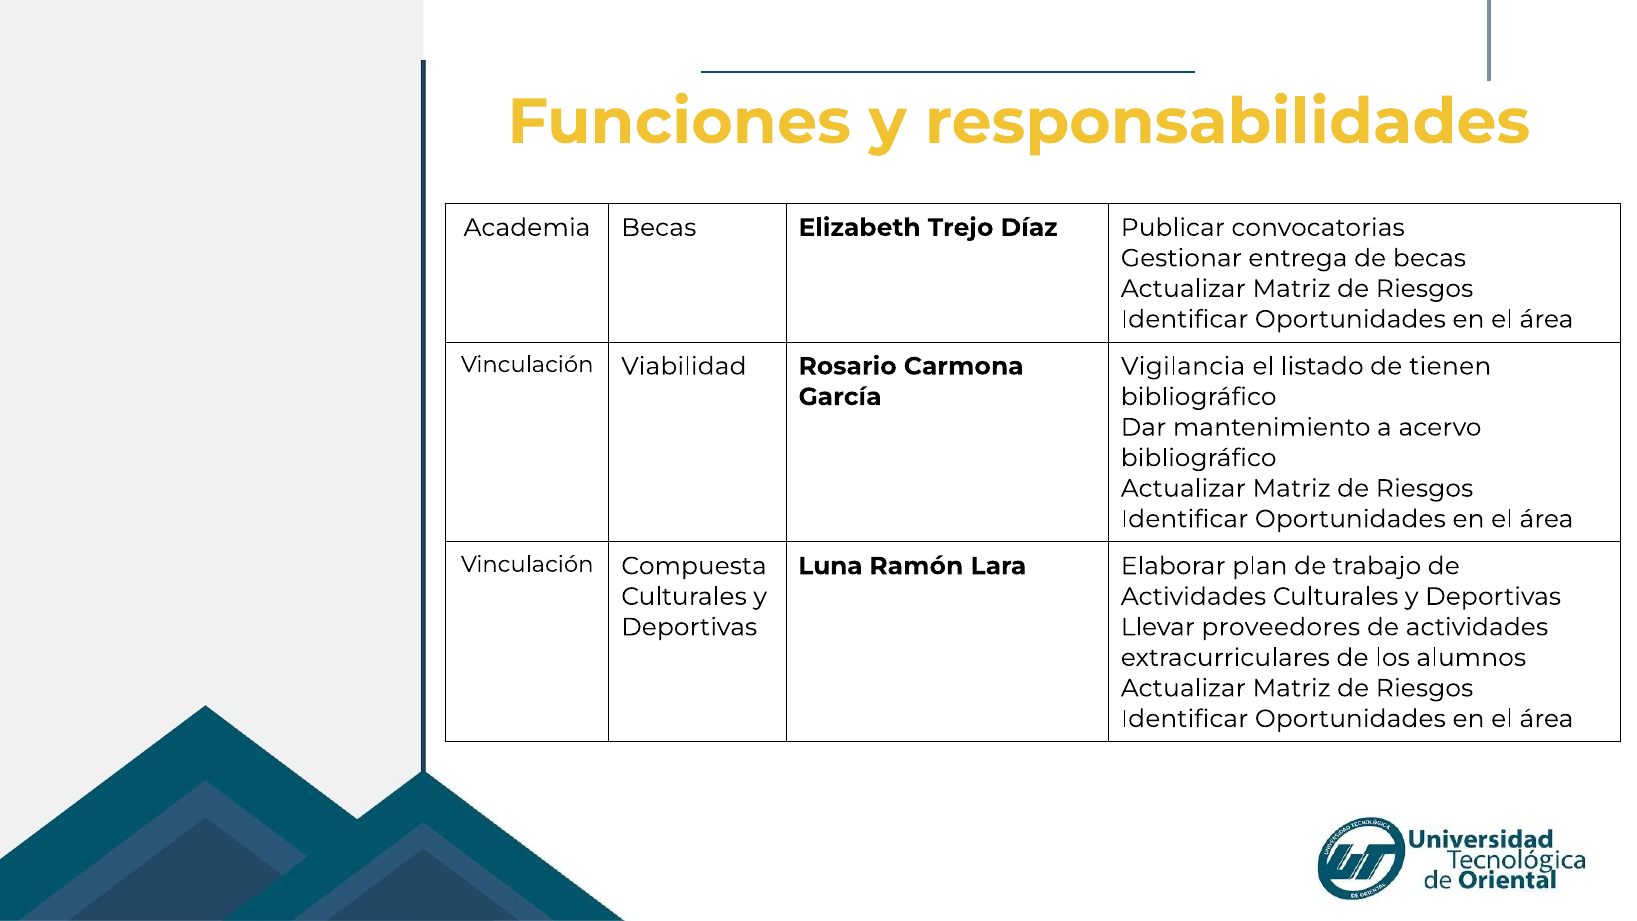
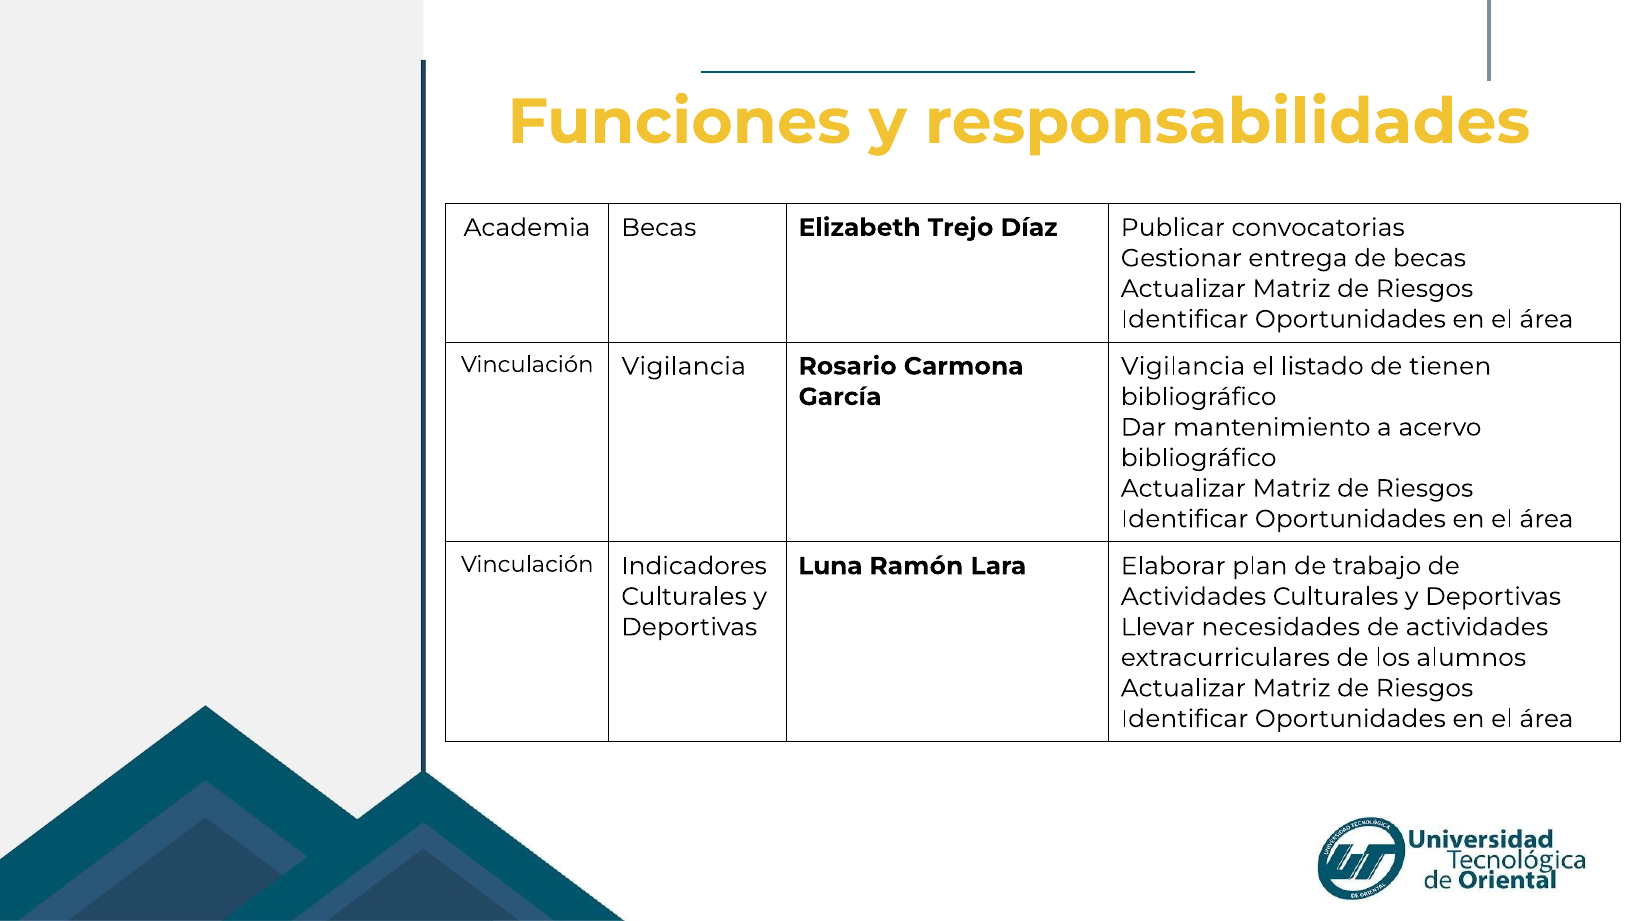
Vinculación Viabilidad: Viabilidad -> Vigilancia (684, 366)
Compuesta: Compuesta -> Indicadores (694, 566)
proveedores: proveedores -> necesidades (1281, 627)
